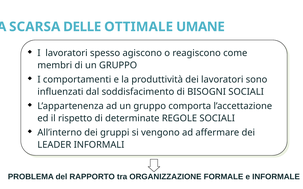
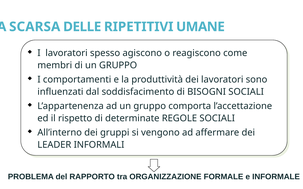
OTTIMALE: OTTIMALE -> RIPETITIVI (139, 27)
